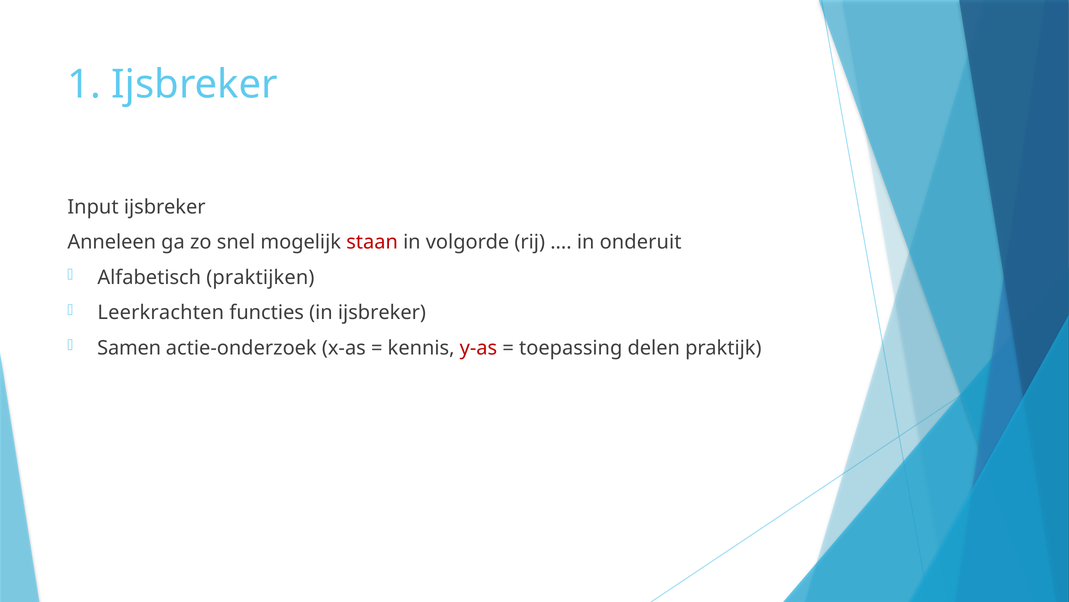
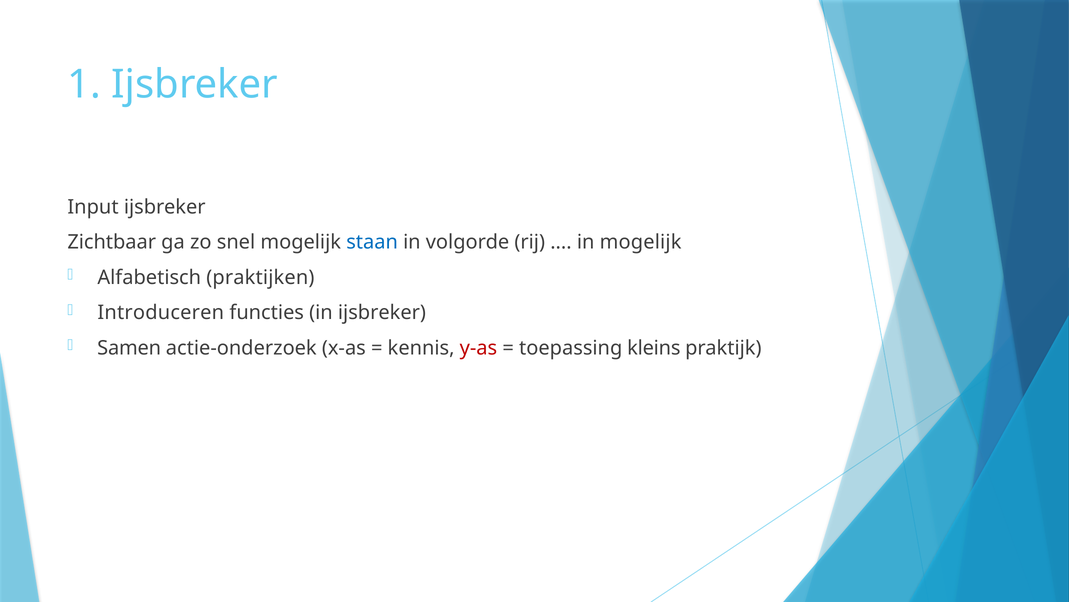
Anneleen: Anneleen -> Zichtbaar (112, 242)
staan colour: red -> blue (372, 242)
in onderuit: onderuit -> mogelijk (641, 242)
Leerkrachten: Leerkrachten -> Introduceren (161, 312)
delen: delen -> kleins (654, 348)
